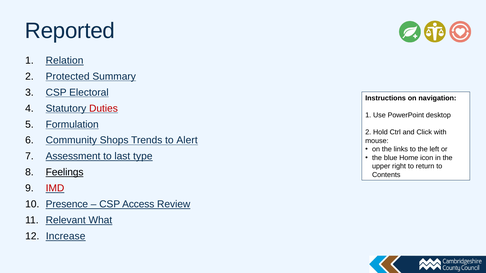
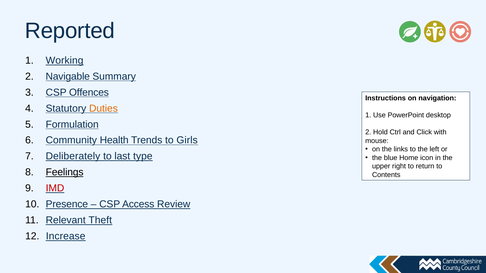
Relation: Relation -> Working (65, 61)
Protected: Protected -> Navigable (68, 77)
Electoral: Electoral -> Offences (89, 93)
Duties colour: red -> orange (103, 109)
Shops: Shops -> Health (114, 141)
Alert: Alert -> Girls (187, 141)
Assessment: Assessment -> Deliberately (73, 157)
What: What -> Theft (100, 221)
